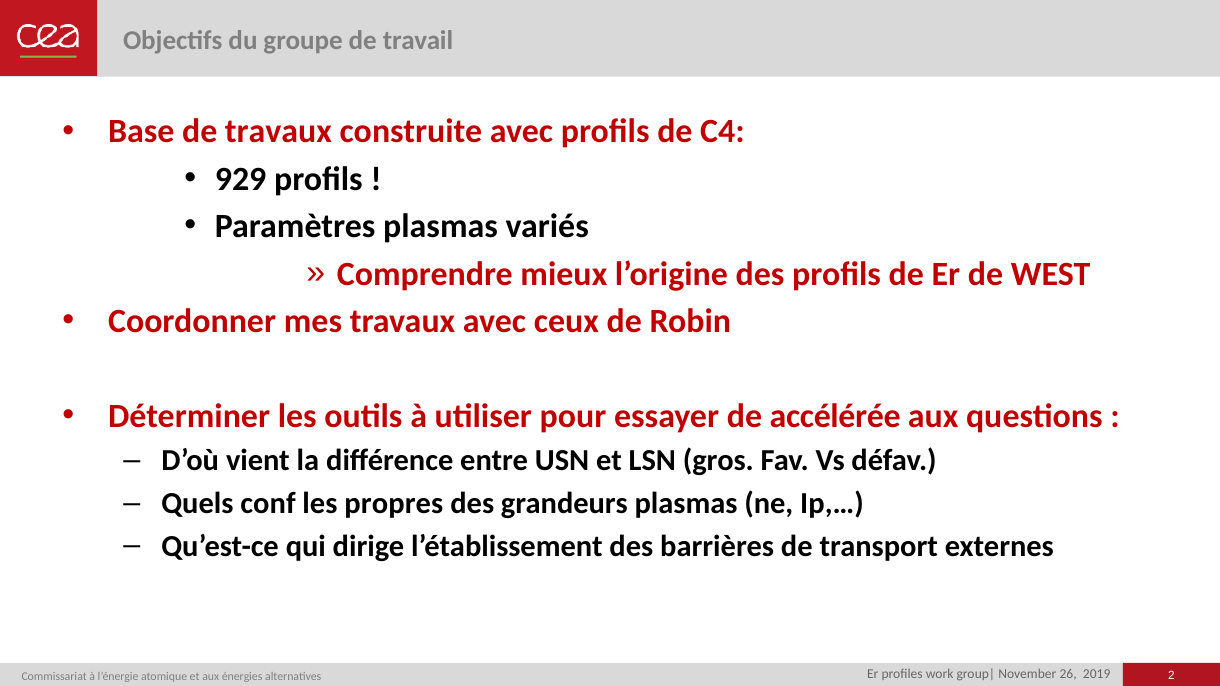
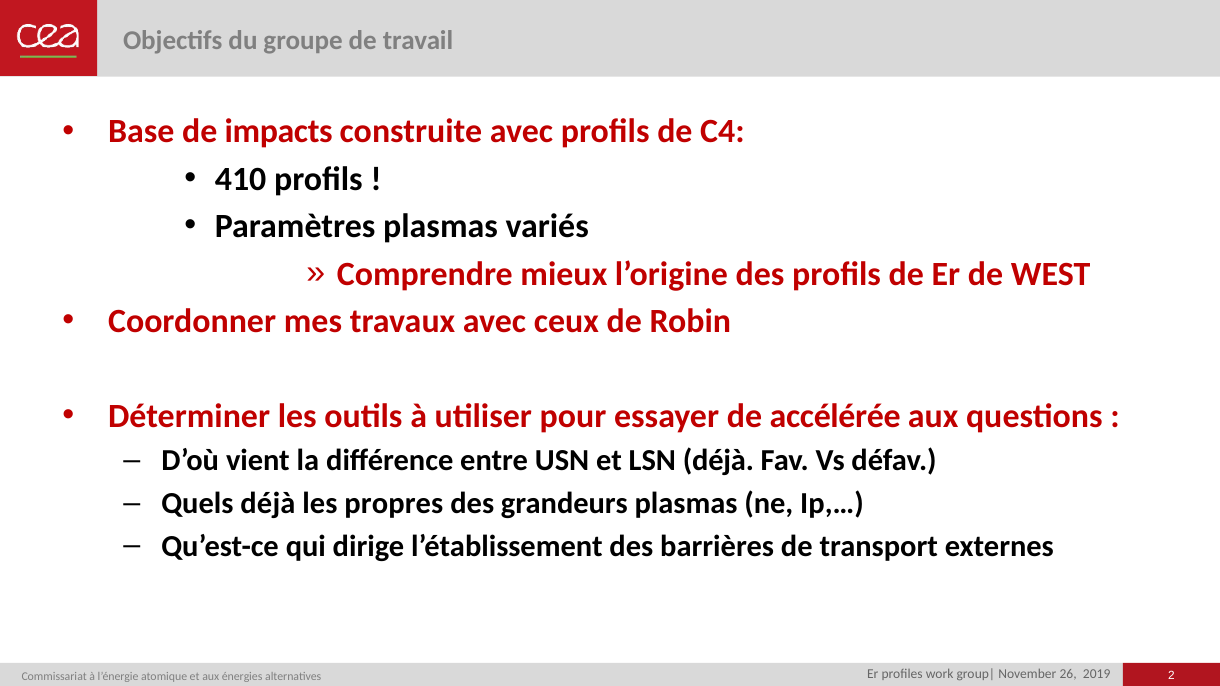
de travaux: travaux -> impacts (279, 132)
929: 929 -> 410 (241, 179)
LSN gros: gros -> déjà (718, 461)
Quels conf: conf -> déjà (268, 504)
